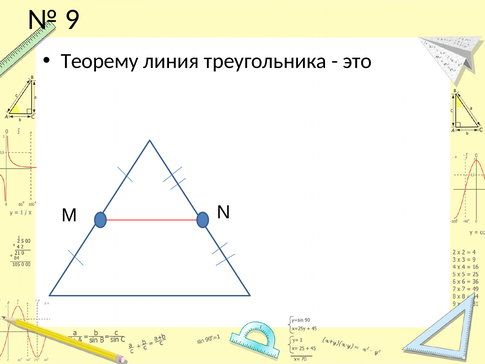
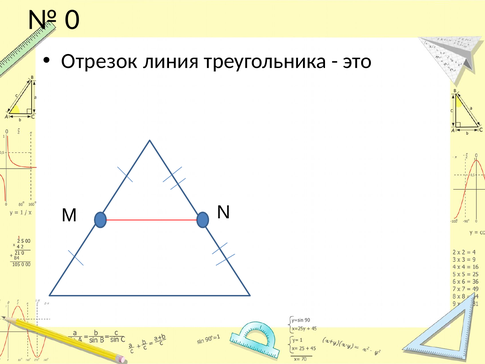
9: 9 -> 0 (72, 19)
Теорему: Теорему -> Отрезок (99, 61)
